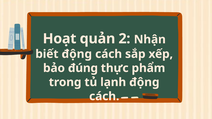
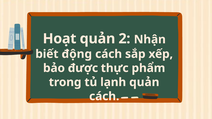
đúng: đúng -> được (83, 68)
lạnh động: động -> quản (144, 82)
